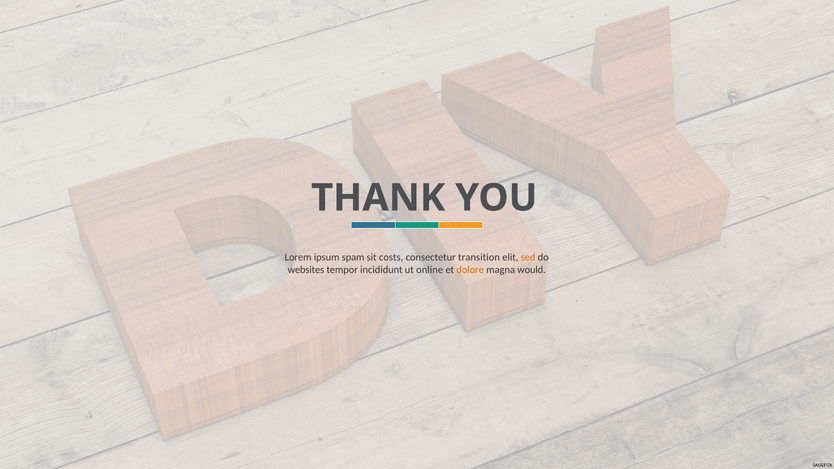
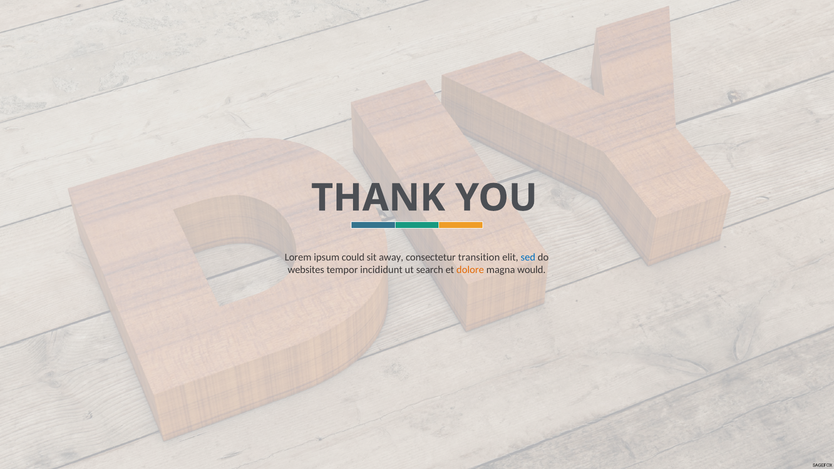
spam: spam -> could (353, 257)
costs: costs -> away (391, 257)
sed colour: orange -> blue (528, 257)
online: online -> search (430, 270)
